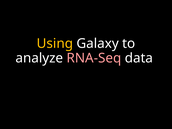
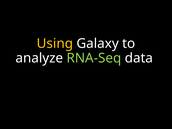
RNA-Seq colour: pink -> light green (94, 58)
